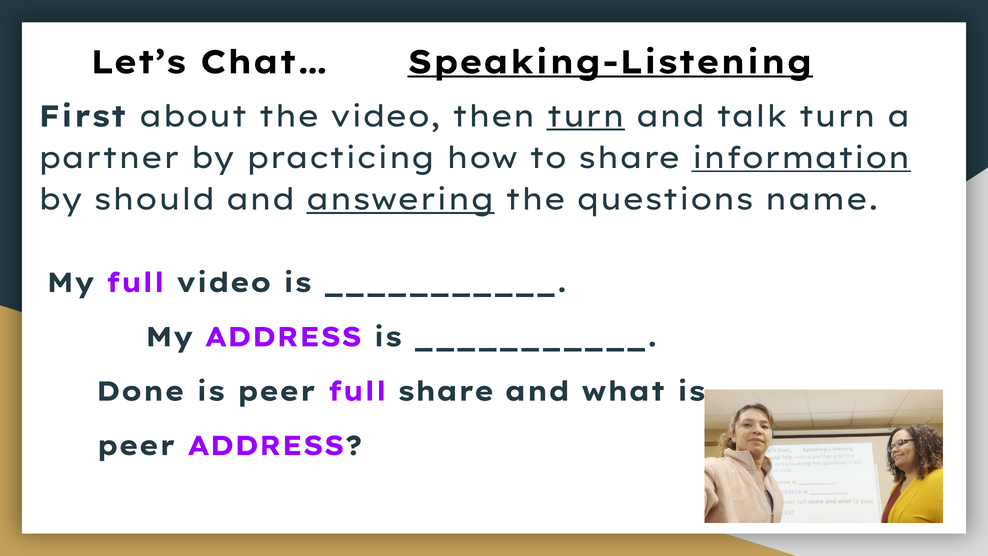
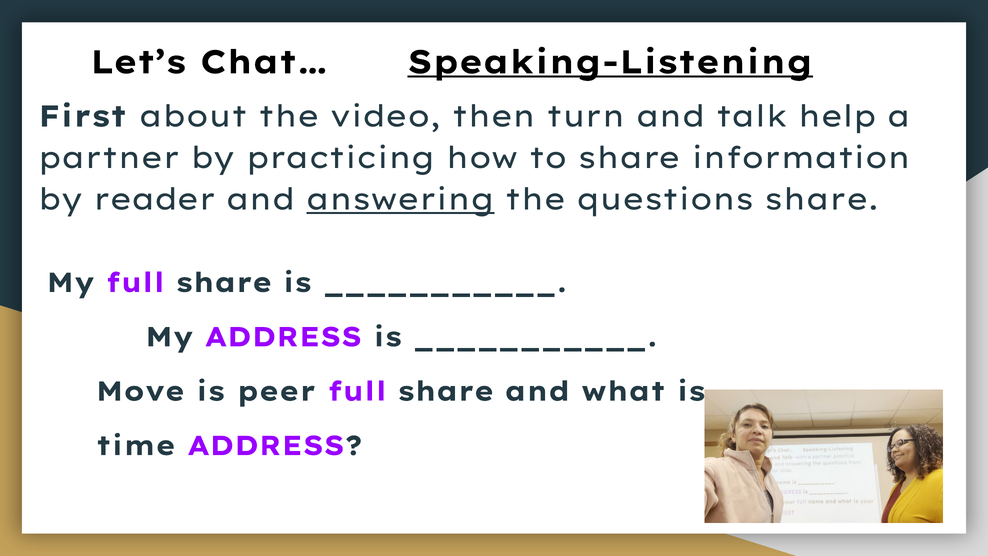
turn underline: present -> none (586, 117)
talk turn: turn -> help (838, 117)
information underline: present -> none (801, 158)
should: should -> reader (155, 200)
questions name: name -> share (822, 200)
My full video: video -> share (224, 283)
Done: Done -> Move (140, 391)
peer: peer -> time (136, 446)
